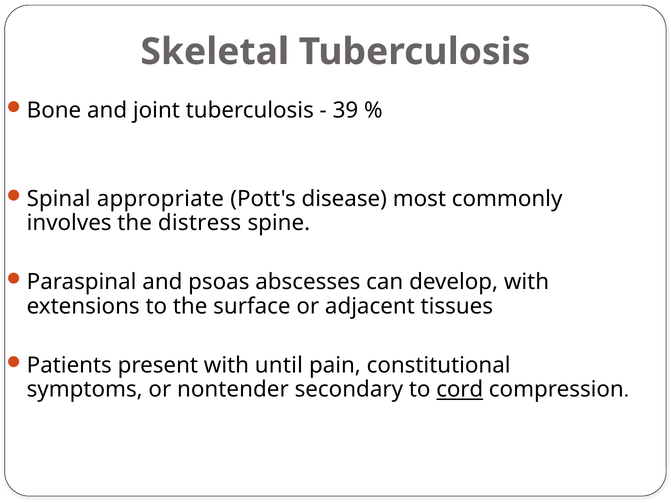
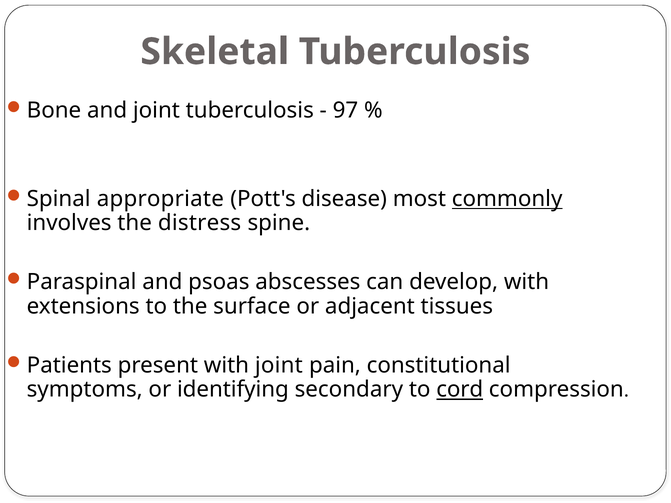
39: 39 -> 97 (345, 110)
commonly underline: none -> present (507, 199)
with until: until -> joint (279, 366)
nontender: nontender -> identifying (233, 390)
